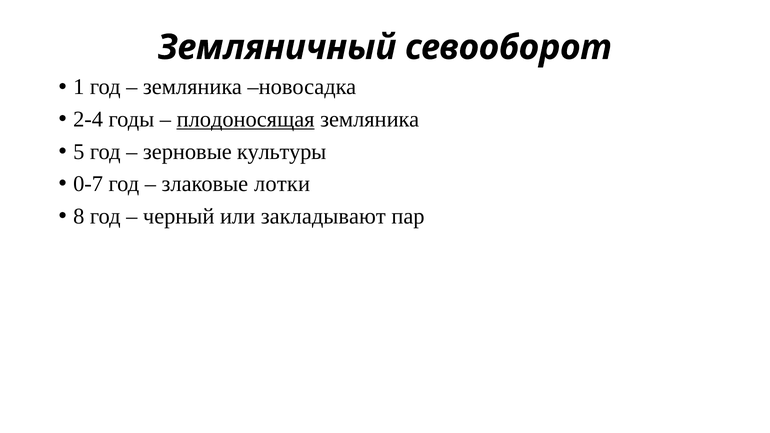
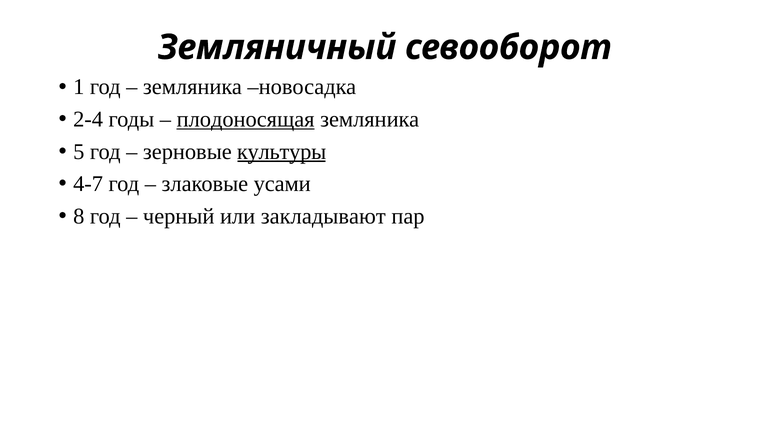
культуры underline: none -> present (282, 152)
0-7: 0-7 -> 4-7 (88, 184)
лотки: лотки -> усами (282, 184)
